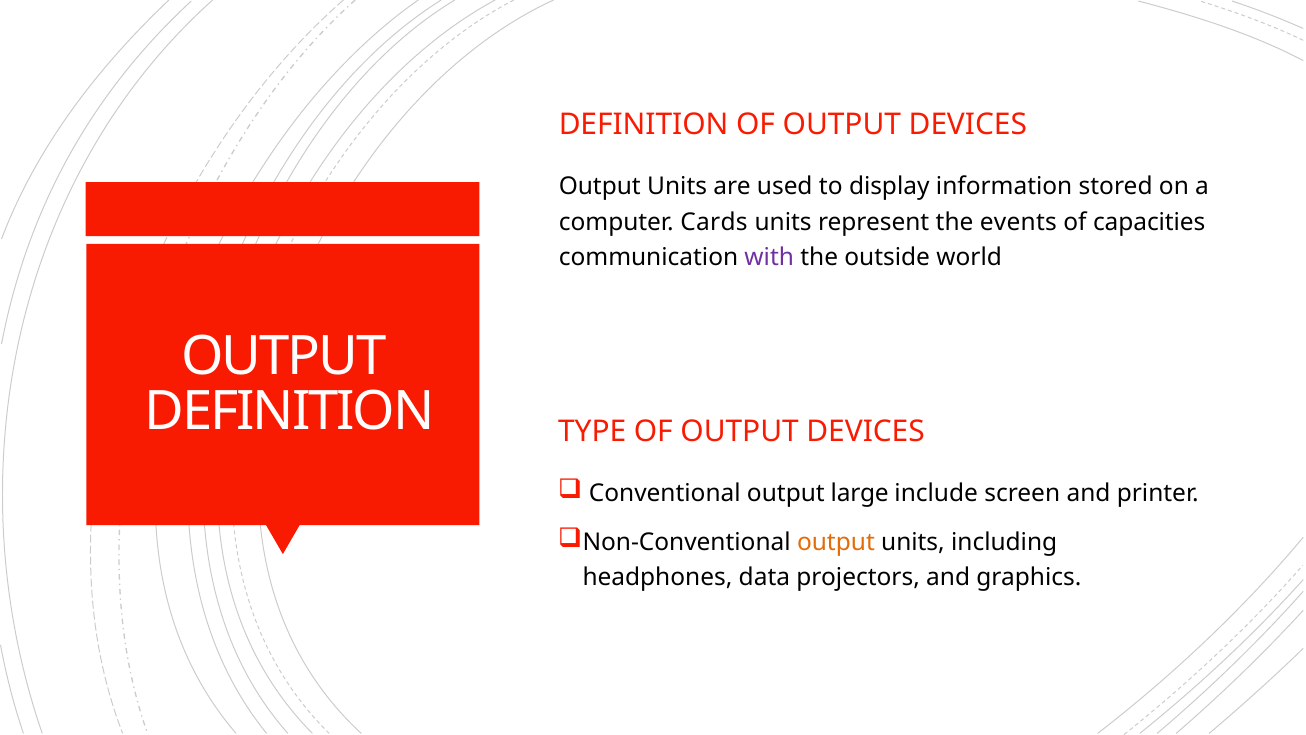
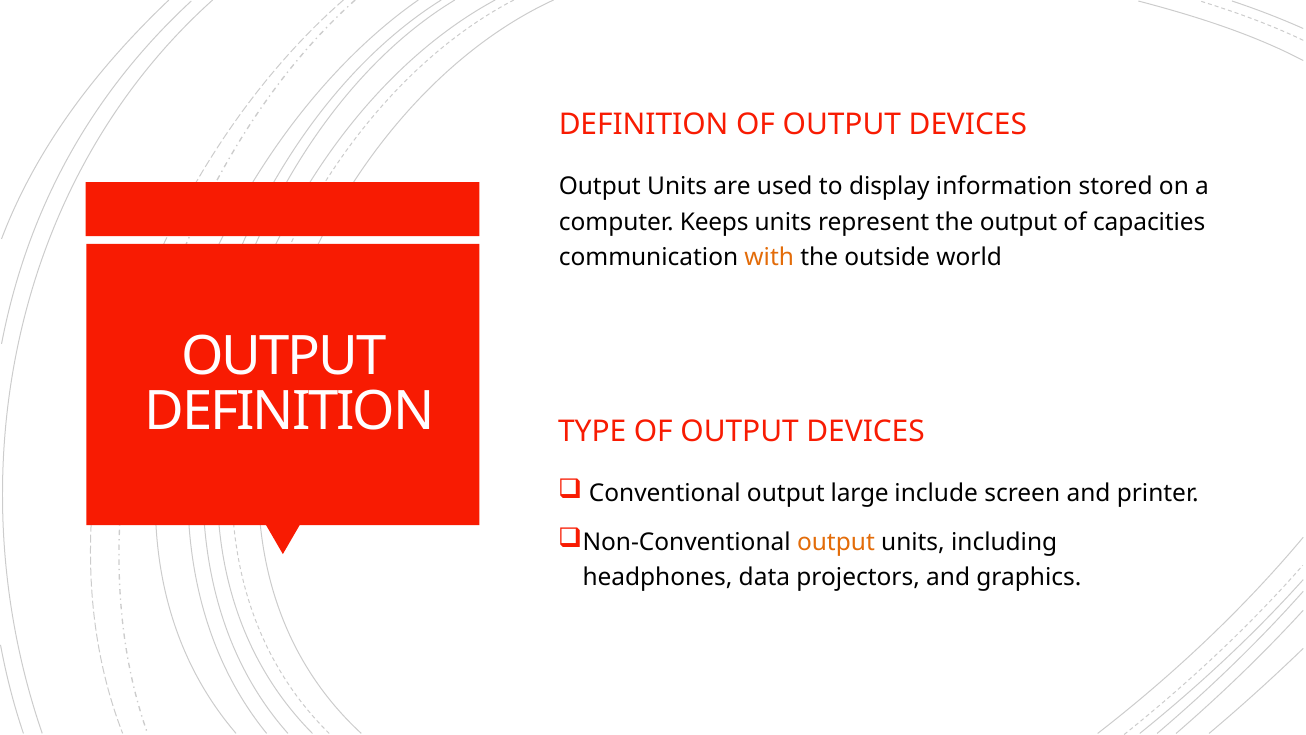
Cards: Cards -> Keeps (714, 222)
the events: events -> output (1019, 222)
with colour: purple -> orange (769, 257)
